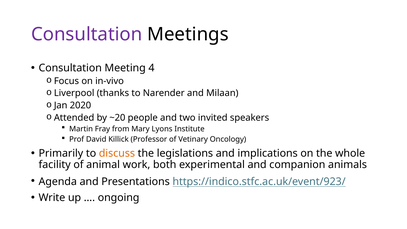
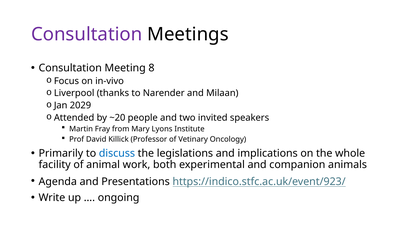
4: 4 -> 8 (151, 68)
2020: 2020 -> 2029 (80, 105)
discuss colour: orange -> blue (117, 153)
